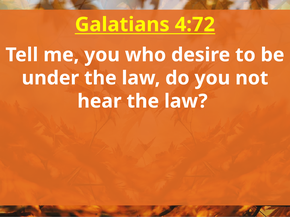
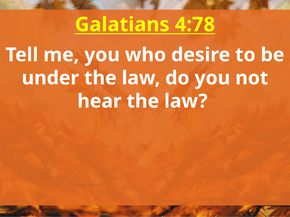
4:72: 4:72 -> 4:78 (195, 25)
